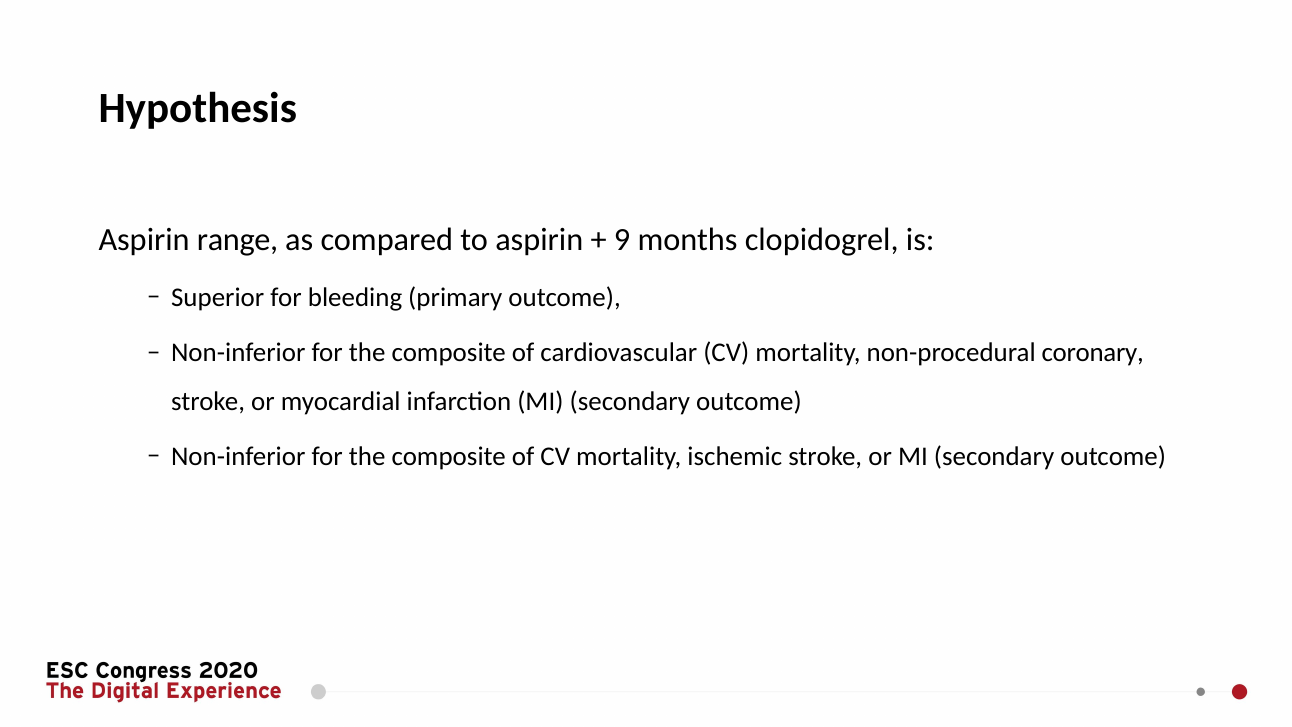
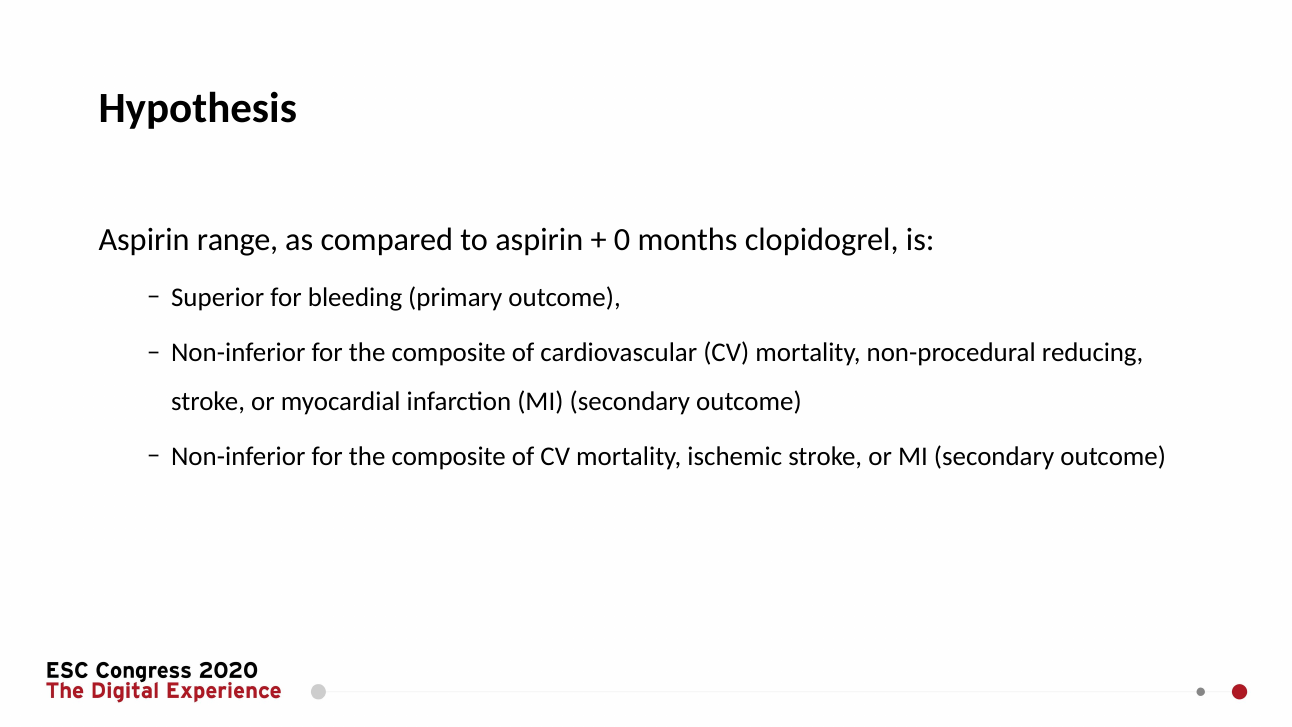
9: 9 -> 0 (622, 239)
coronary: coronary -> reducing (1093, 353)
